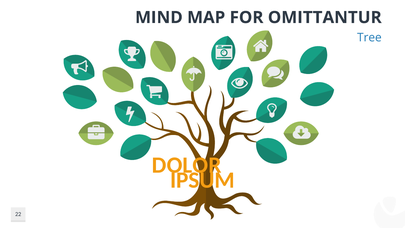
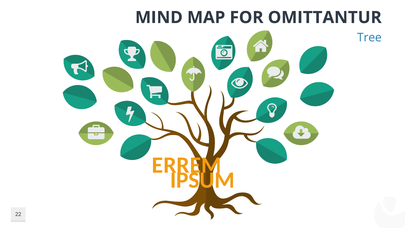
DOLOR: DOLOR -> ERREM (187, 165)
